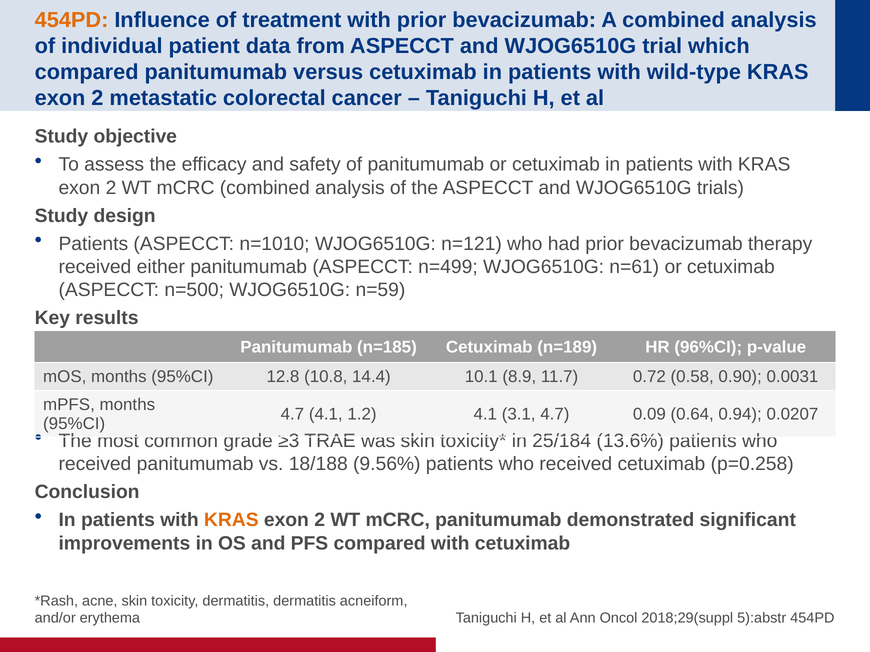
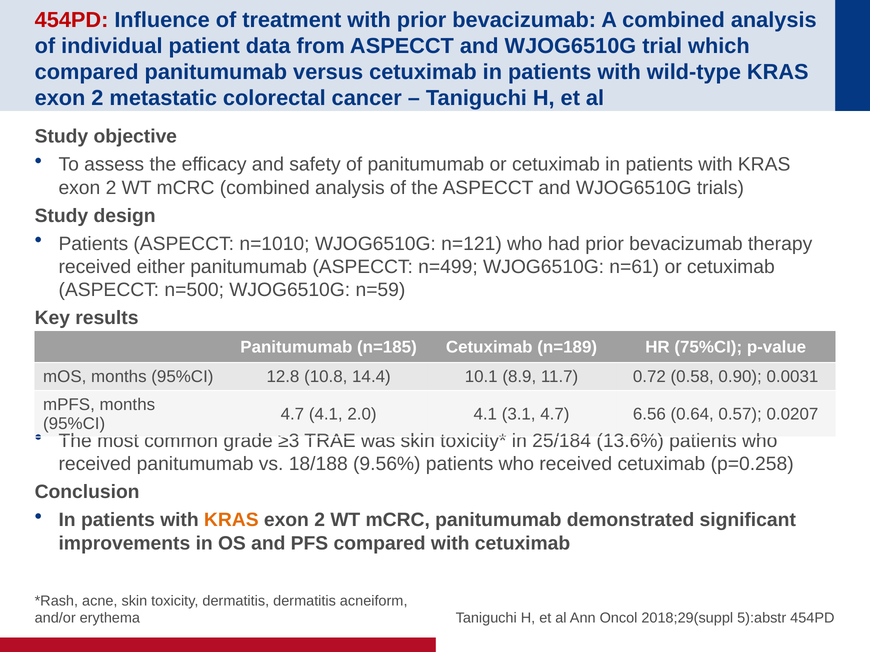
454PD colour: orange -> red (72, 20)
96%CI: 96%CI -> 75%CI (708, 347)
1.2: 1.2 -> 2.0 (362, 414)
0.09: 0.09 -> 6.56 (649, 414)
0.94: 0.94 -> 0.57 (740, 414)
